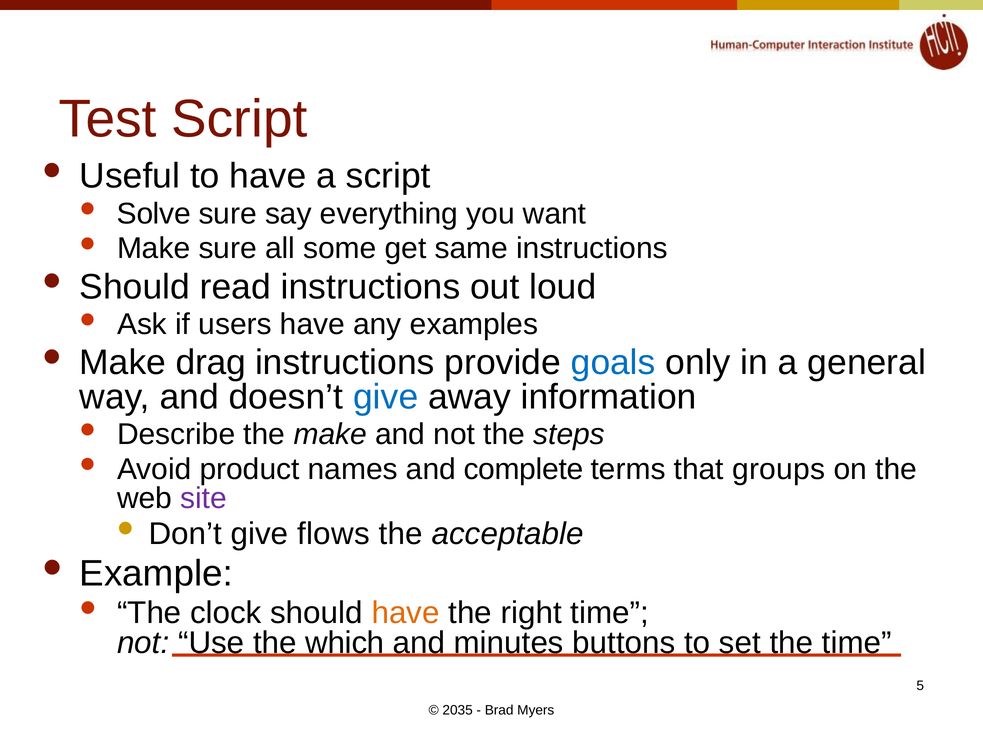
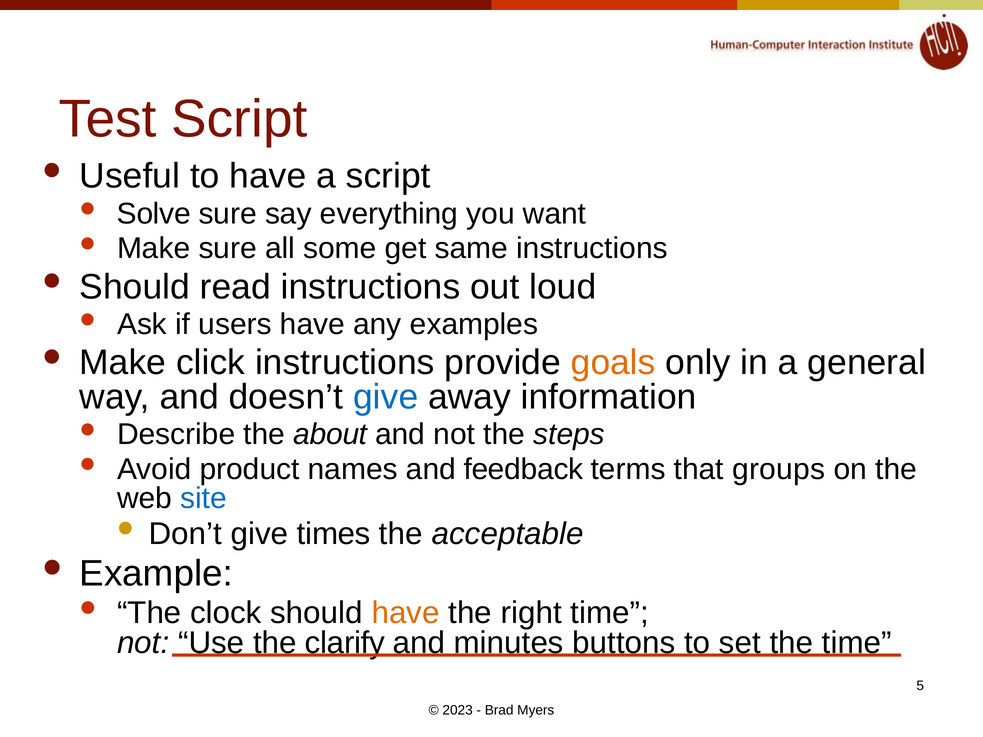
drag: drag -> click (211, 363)
goals colour: blue -> orange (613, 363)
the make: make -> about (330, 435)
complete: complete -> feedback (523, 469)
site colour: purple -> blue (204, 498)
flows: flows -> times (334, 534)
which: which -> clarify (345, 643)
2035: 2035 -> 2023 (458, 710)
